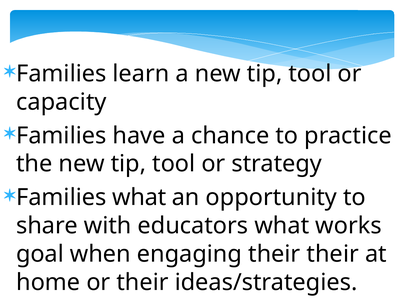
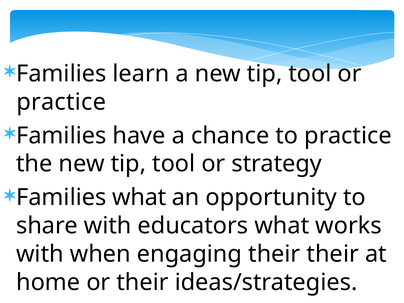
capacity: capacity -> practice (61, 102)
goal: goal -> with (40, 254)
